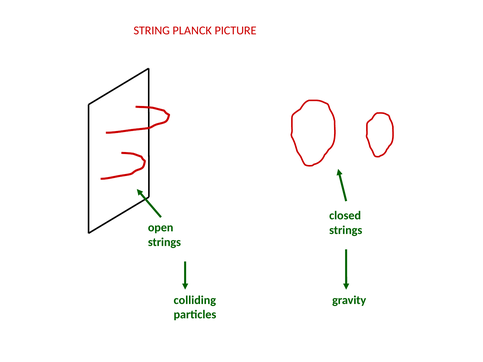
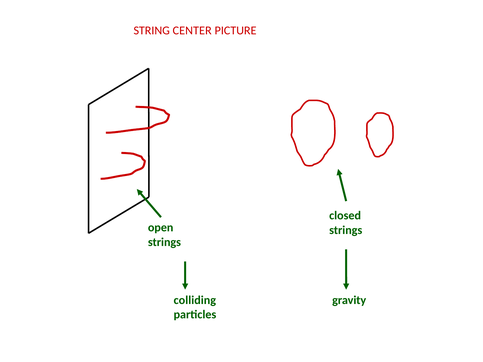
PLANCK: PLANCK -> CENTER (192, 31)
